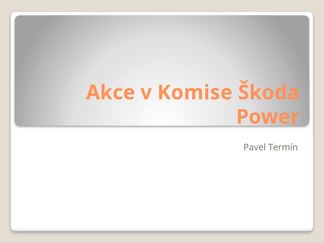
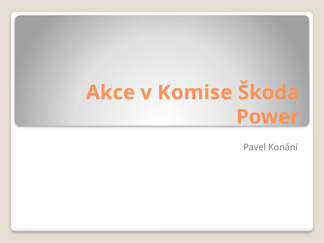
Termín: Termín -> Konání (283, 147)
